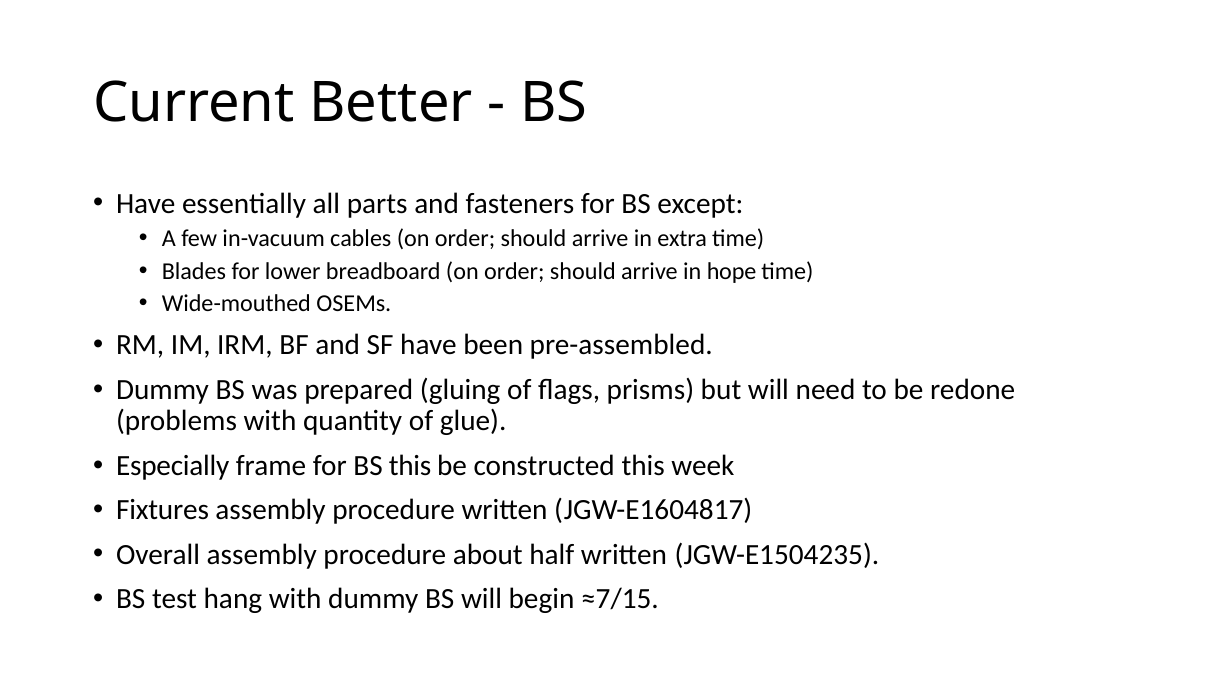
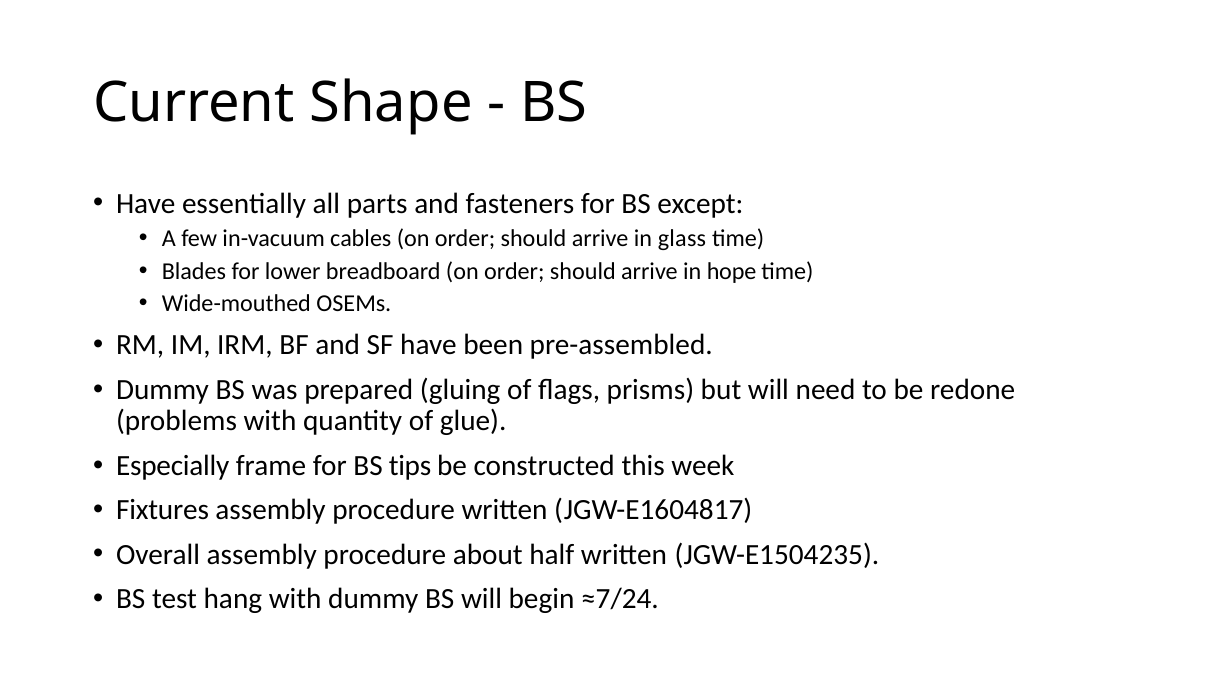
Better: Better -> Shape (391, 103)
extra: extra -> glass (682, 238)
BS this: this -> tips (410, 465)
≈7/15: ≈7/15 -> ≈7/24 (620, 598)
